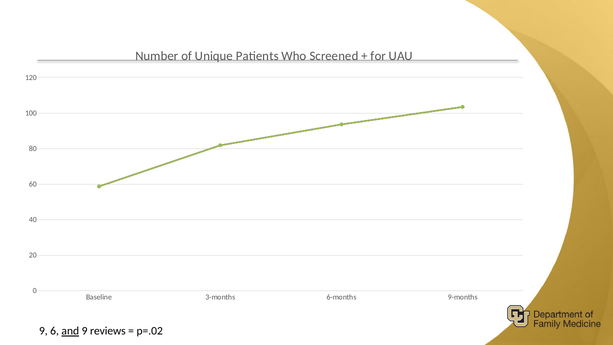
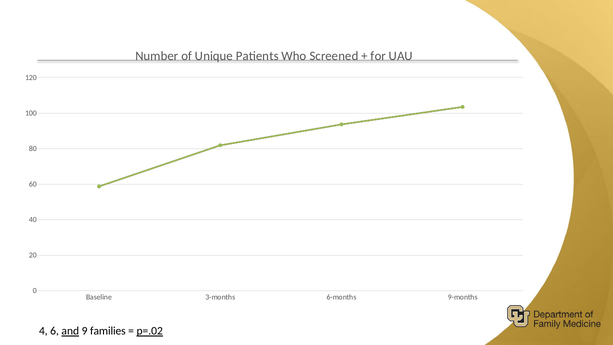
9: 9 -> 4 (43, 331)
reviews: reviews -> families (108, 331)
p=.02 underline: none -> present (150, 331)
